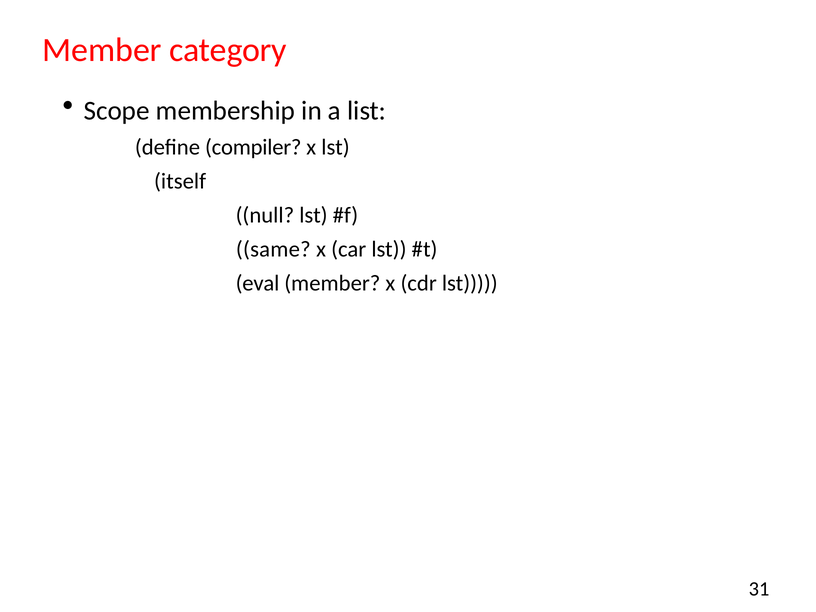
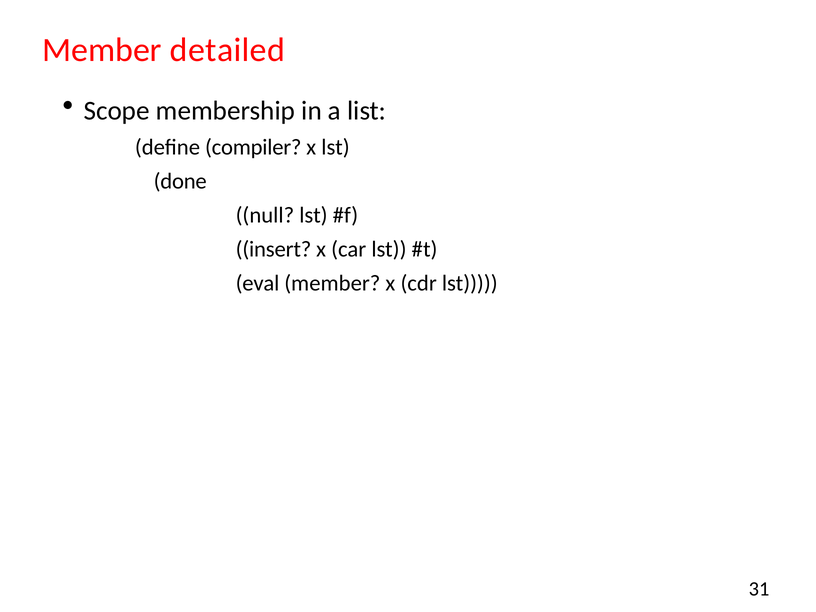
category: category -> detailed (227, 50)
itself: itself -> done (180, 181)
same: same -> insert (273, 249)
